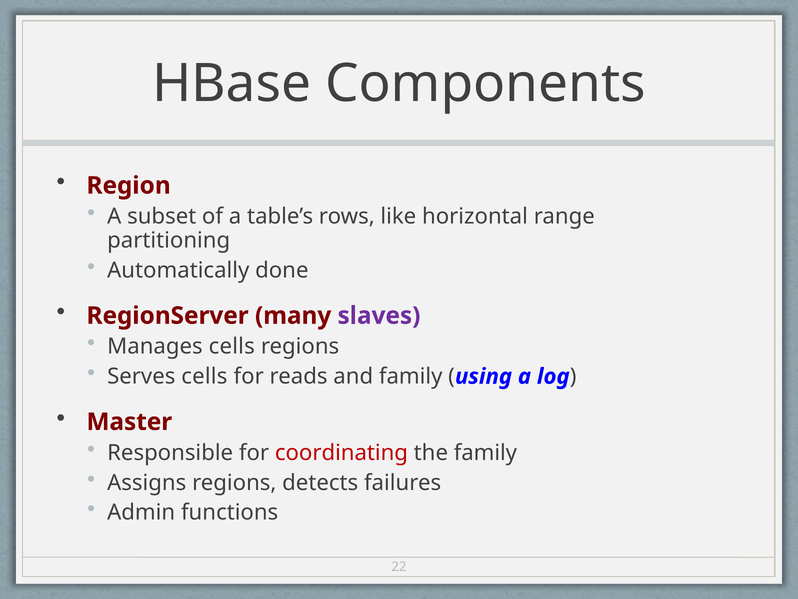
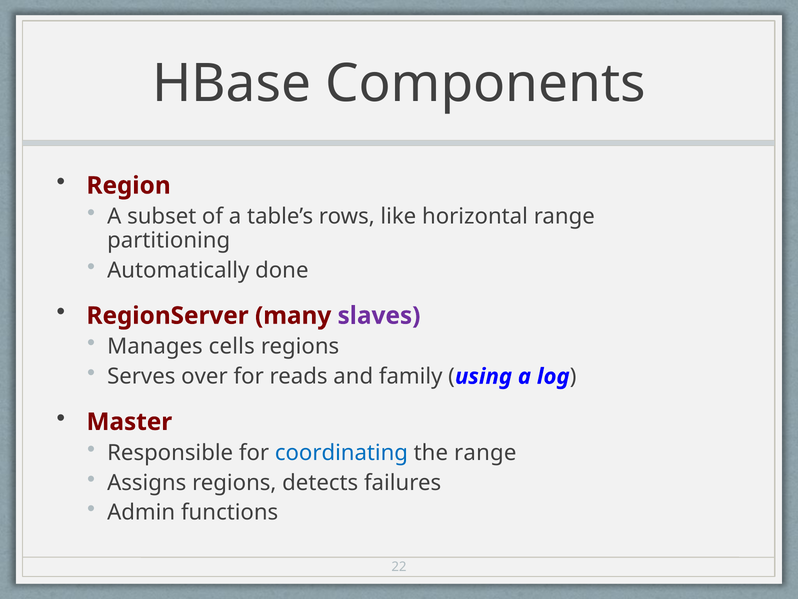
Serves cells: cells -> over (204, 376)
coordinating colour: red -> blue (341, 452)
the family: family -> range (485, 452)
